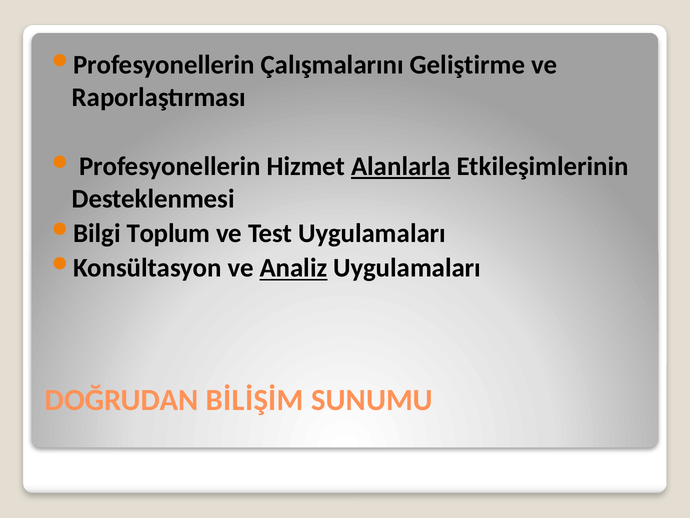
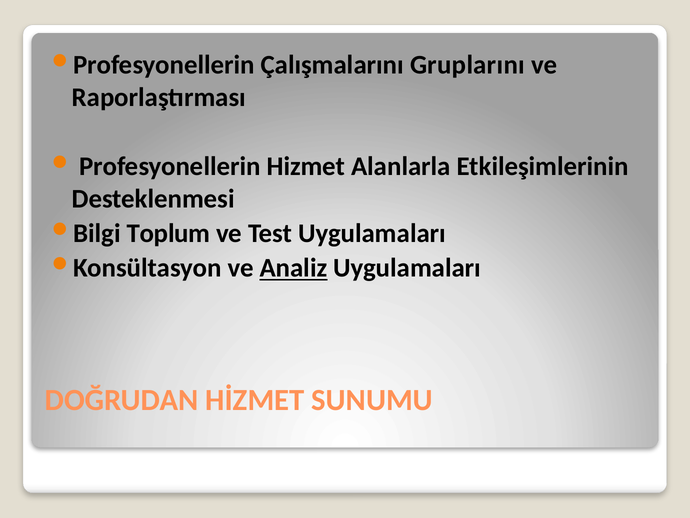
Geliştirme: Geliştirme -> Gruplarını (467, 65)
Alanlarla underline: present -> none (401, 166)
BİLİŞİM: BİLİŞİM -> HİZMET (255, 400)
